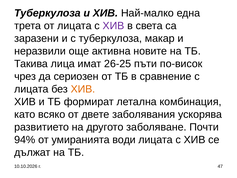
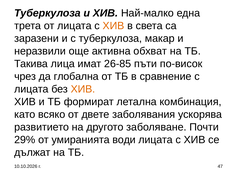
ХИВ colour: purple -> orange (113, 26)
новите: новите -> обхват (150, 51)
26-25: 26-25 -> 26-85 (118, 64)
сериозен: сериозен -> глобална (76, 76)
94%: 94% -> 29% (25, 140)
